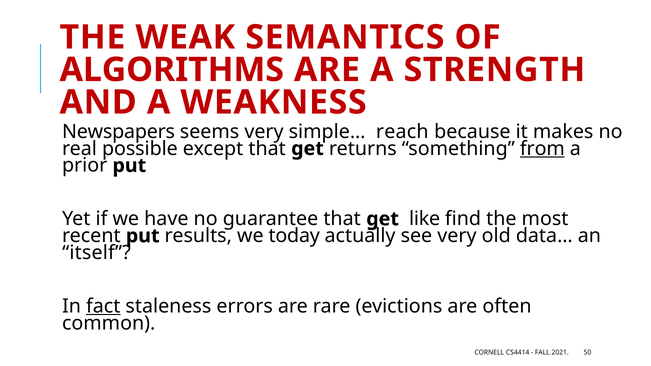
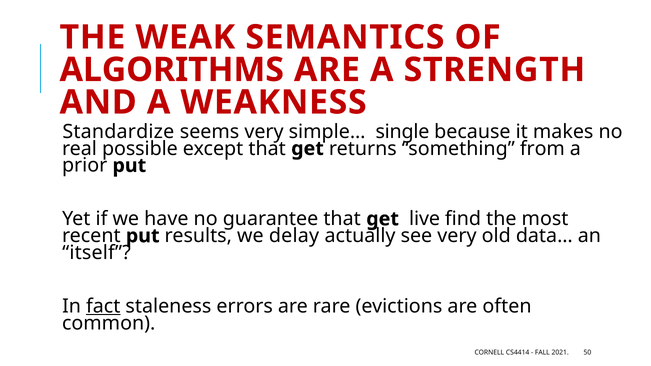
Newspapers: Newspapers -> Standardize (118, 132)
reach: reach -> single (402, 132)
from underline: present -> none (542, 149)
like: like -> live (425, 219)
today: today -> delay (294, 236)
